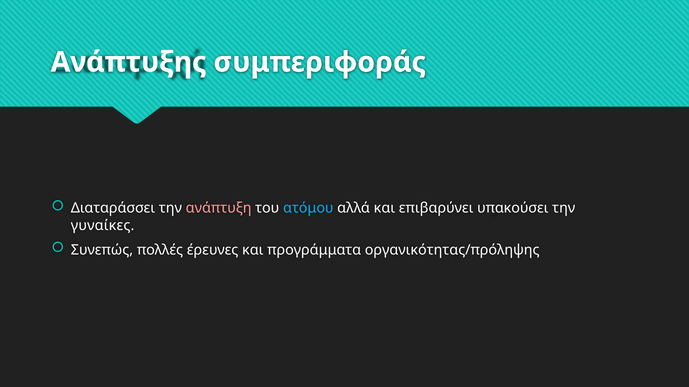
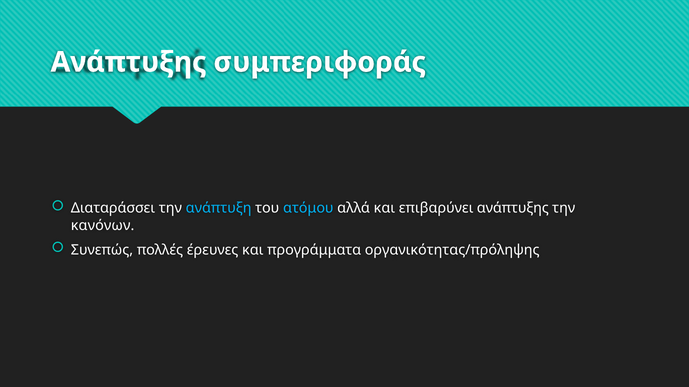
ανάπτυξη colour: pink -> light blue (219, 208)
επιβαρύνει υπακούσει: υπακούσει -> ανάπτυξης (513, 208)
γυναίκες: γυναίκες -> κανόνων (103, 226)
